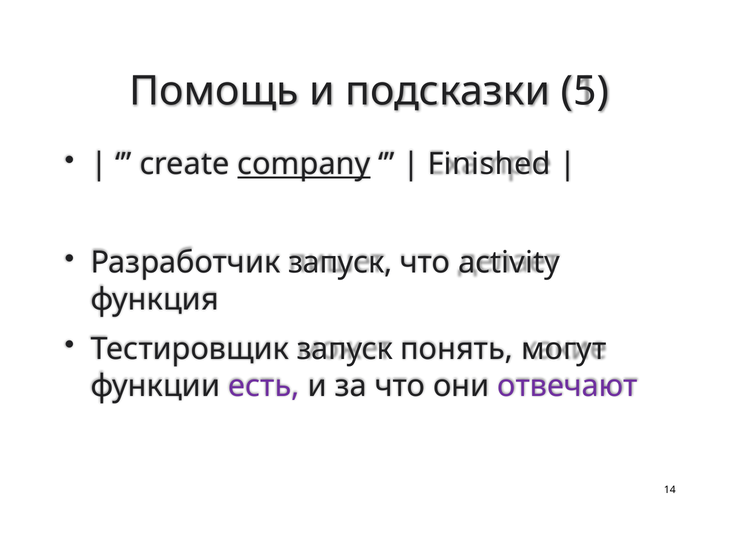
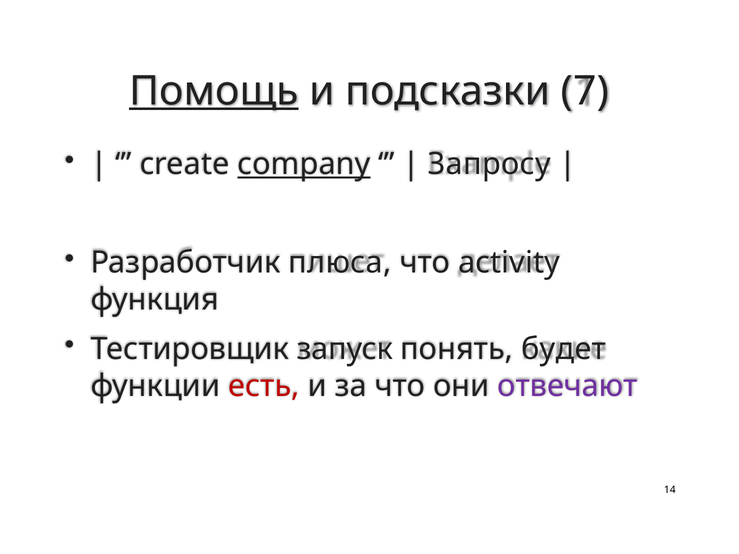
Помощь underline: none -> present (214, 91)
5: 5 -> 7 (585, 91)
Finished: Finished -> Запросу (489, 164)
Разработчик запуск: запуск -> плюса (340, 263)
могут: могут -> будет (564, 349)
есть colour: purple -> red (264, 386)
